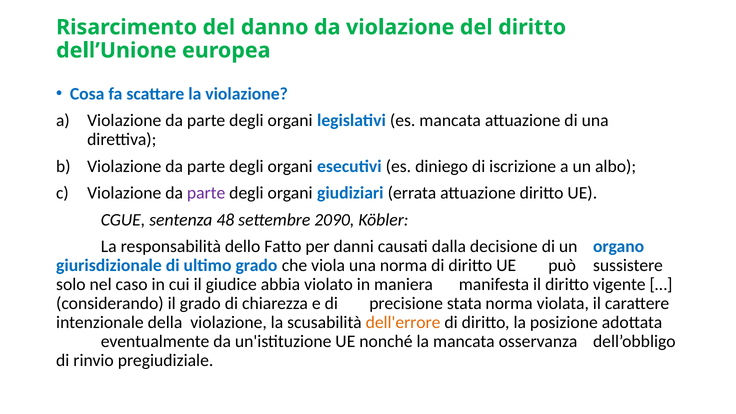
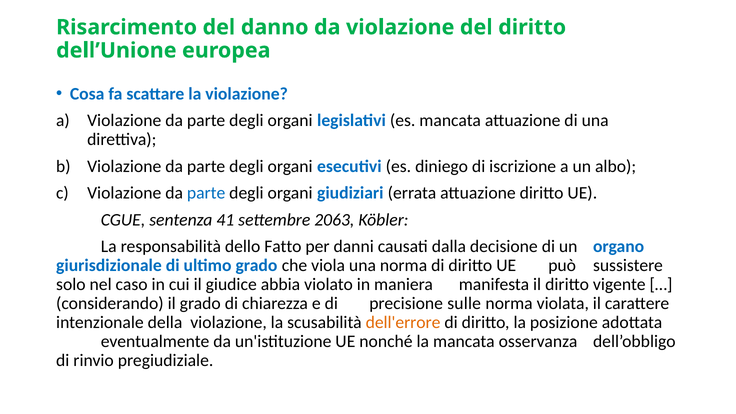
parte colour: purple -> blue (206, 193)
48: 48 -> 41 (225, 220)
2090: 2090 -> 2063 (334, 220)
stata: stata -> sulle (464, 304)
